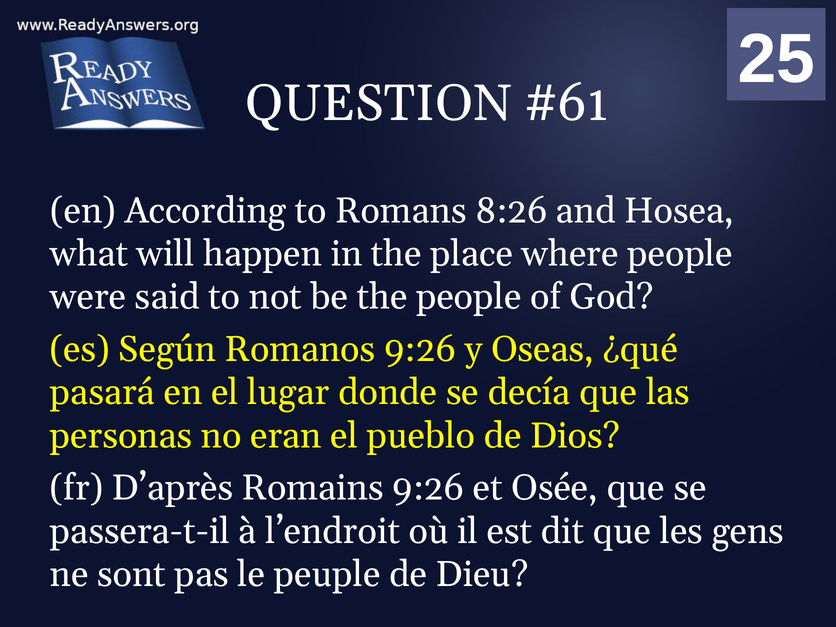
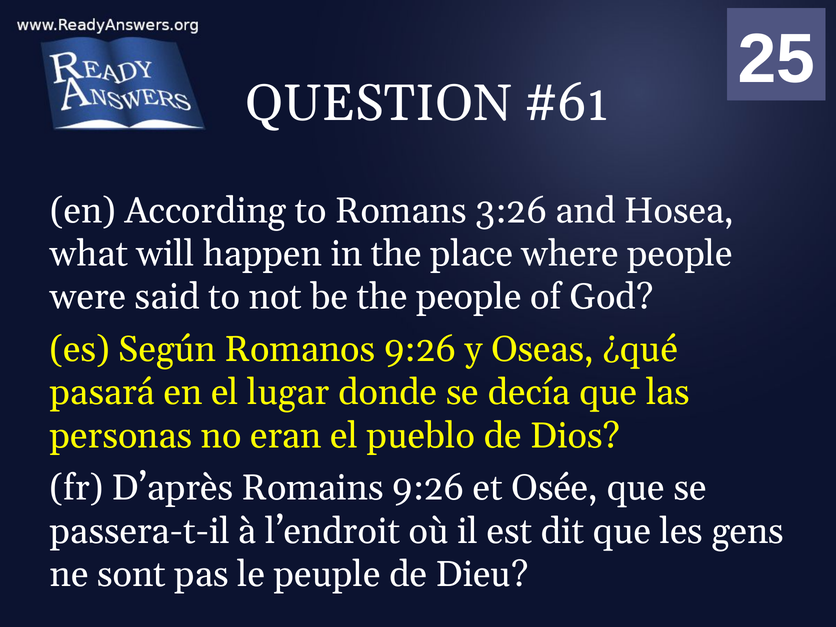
8:26: 8:26 -> 3:26 (511, 211)
